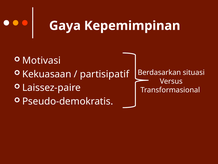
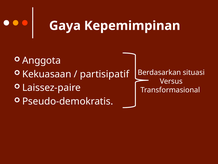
Motivasi: Motivasi -> Anggota (42, 60)
